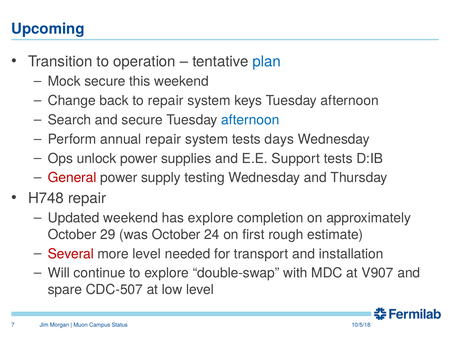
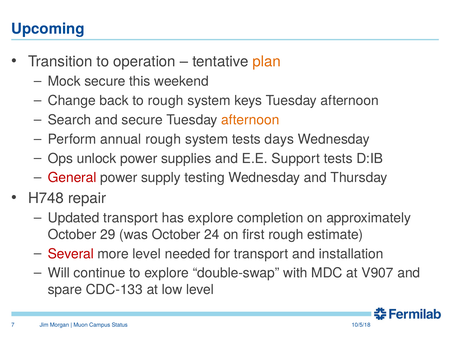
plan colour: blue -> orange (267, 61)
to repair: repair -> rough (166, 101)
afternoon colour: blue -> orange (250, 120)
annual repair: repair -> rough (163, 139)
Updated weekend: weekend -> transport (131, 218)
CDC-507: CDC-507 -> CDC-133 (114, 289)
